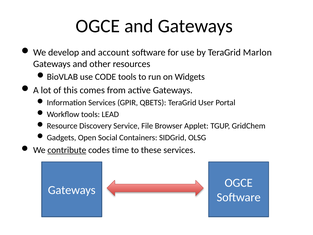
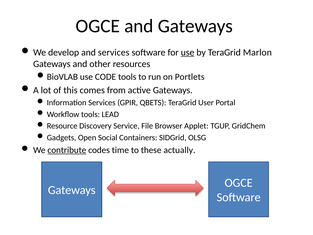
and account: account -> services (114, 52)
use underline: none -> present (188, 52)
Widgets: Widgets -> Portlets (190, 77)
these services: services -> actually (179, 150)
